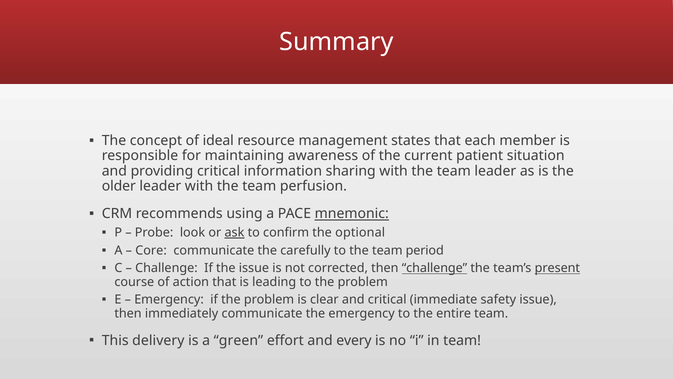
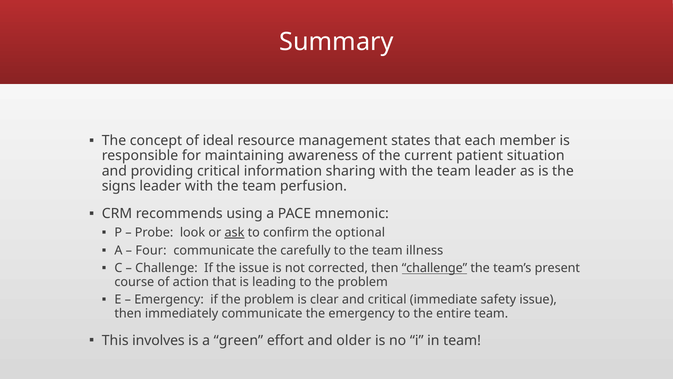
older: older -> signs (119, 186)
mnemonic underline: present -> none (352, 214)
Core: Core -> Four (151, 250)
period: period -> illness (425, 250)
present underline: present -> none (557, 268)
delivery: delivery -> involves (158, 340)
every: every -> older (354, 340)
